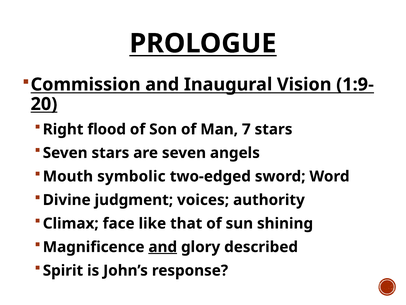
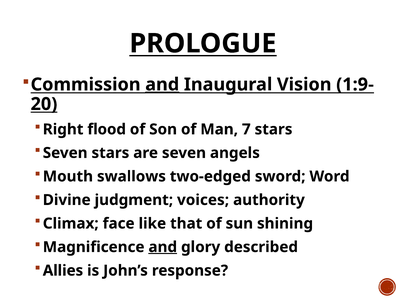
and underline: none -> present (162, 84)
symbolic: symbolic -> swallows (131, 176)
Spirit: Spirit -> Allies (63, 270)
